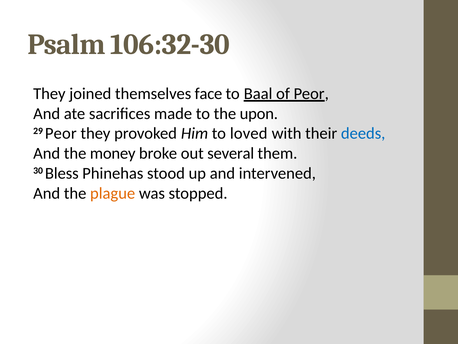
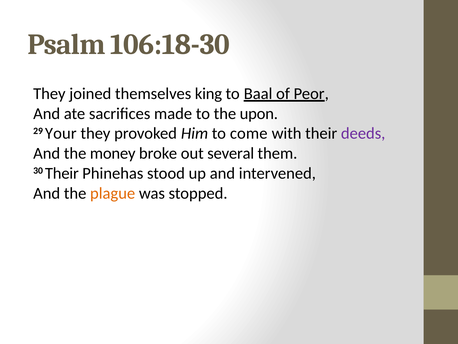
106:32-30: 106:32-30 -> 106:18-30 (170, 44)
face: face -> king (208, 94)
29 Peor: Peor -> Your (61, 133)
loved: loved -> come (249, 133)
deeds colour: blue -> purple (363, 133)
30 Bless: Bless -> Their (62, 173)
